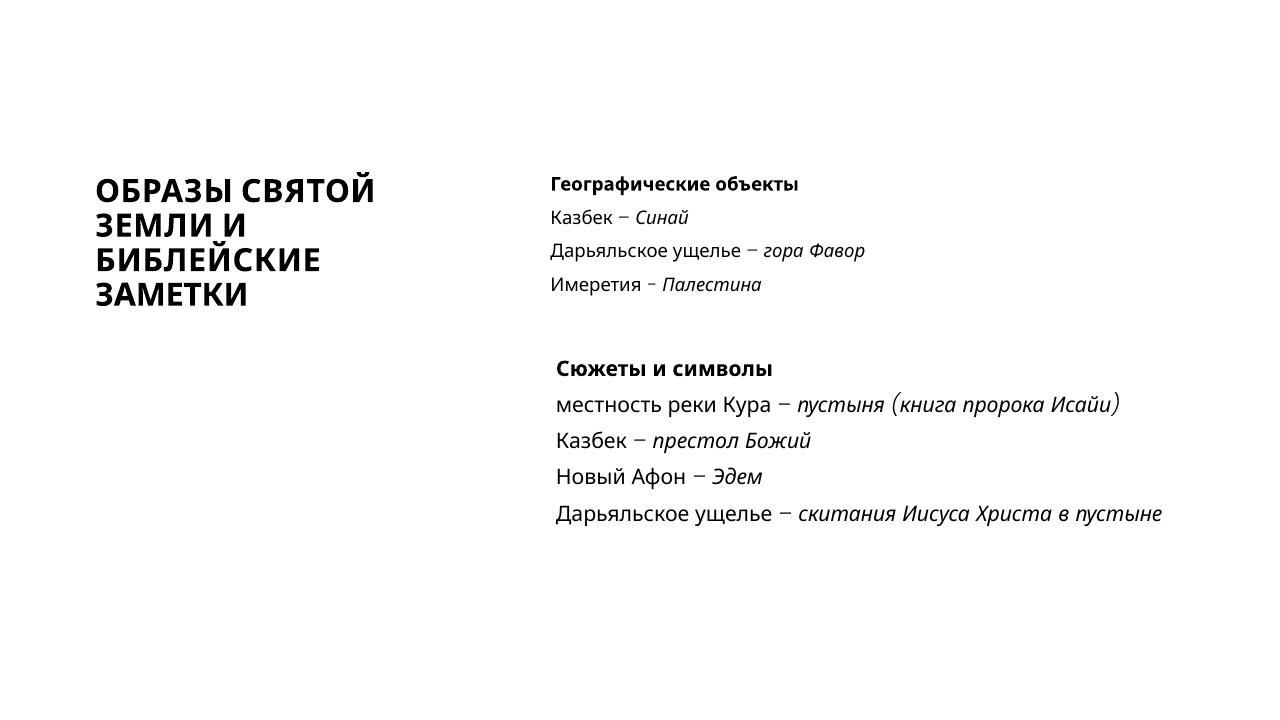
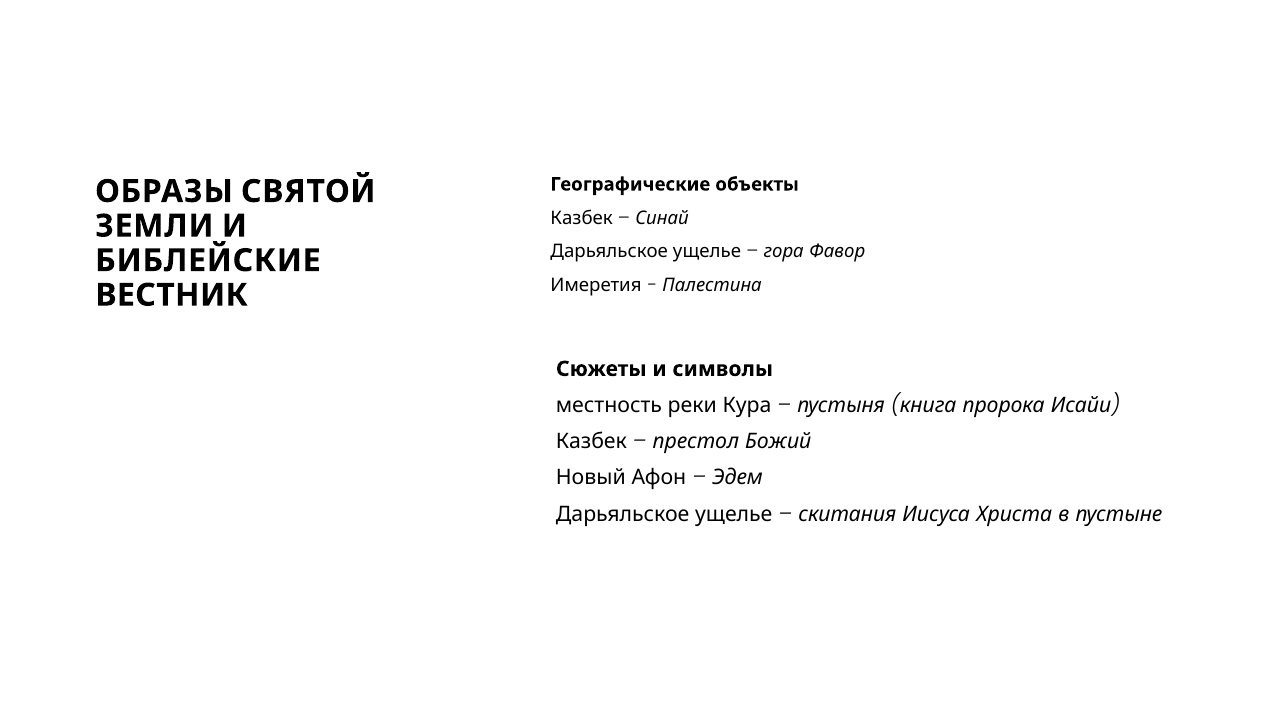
ЗАМЕТКИ: ЗАМЕТКИ -> ВЕСТНИК (172, 295)
